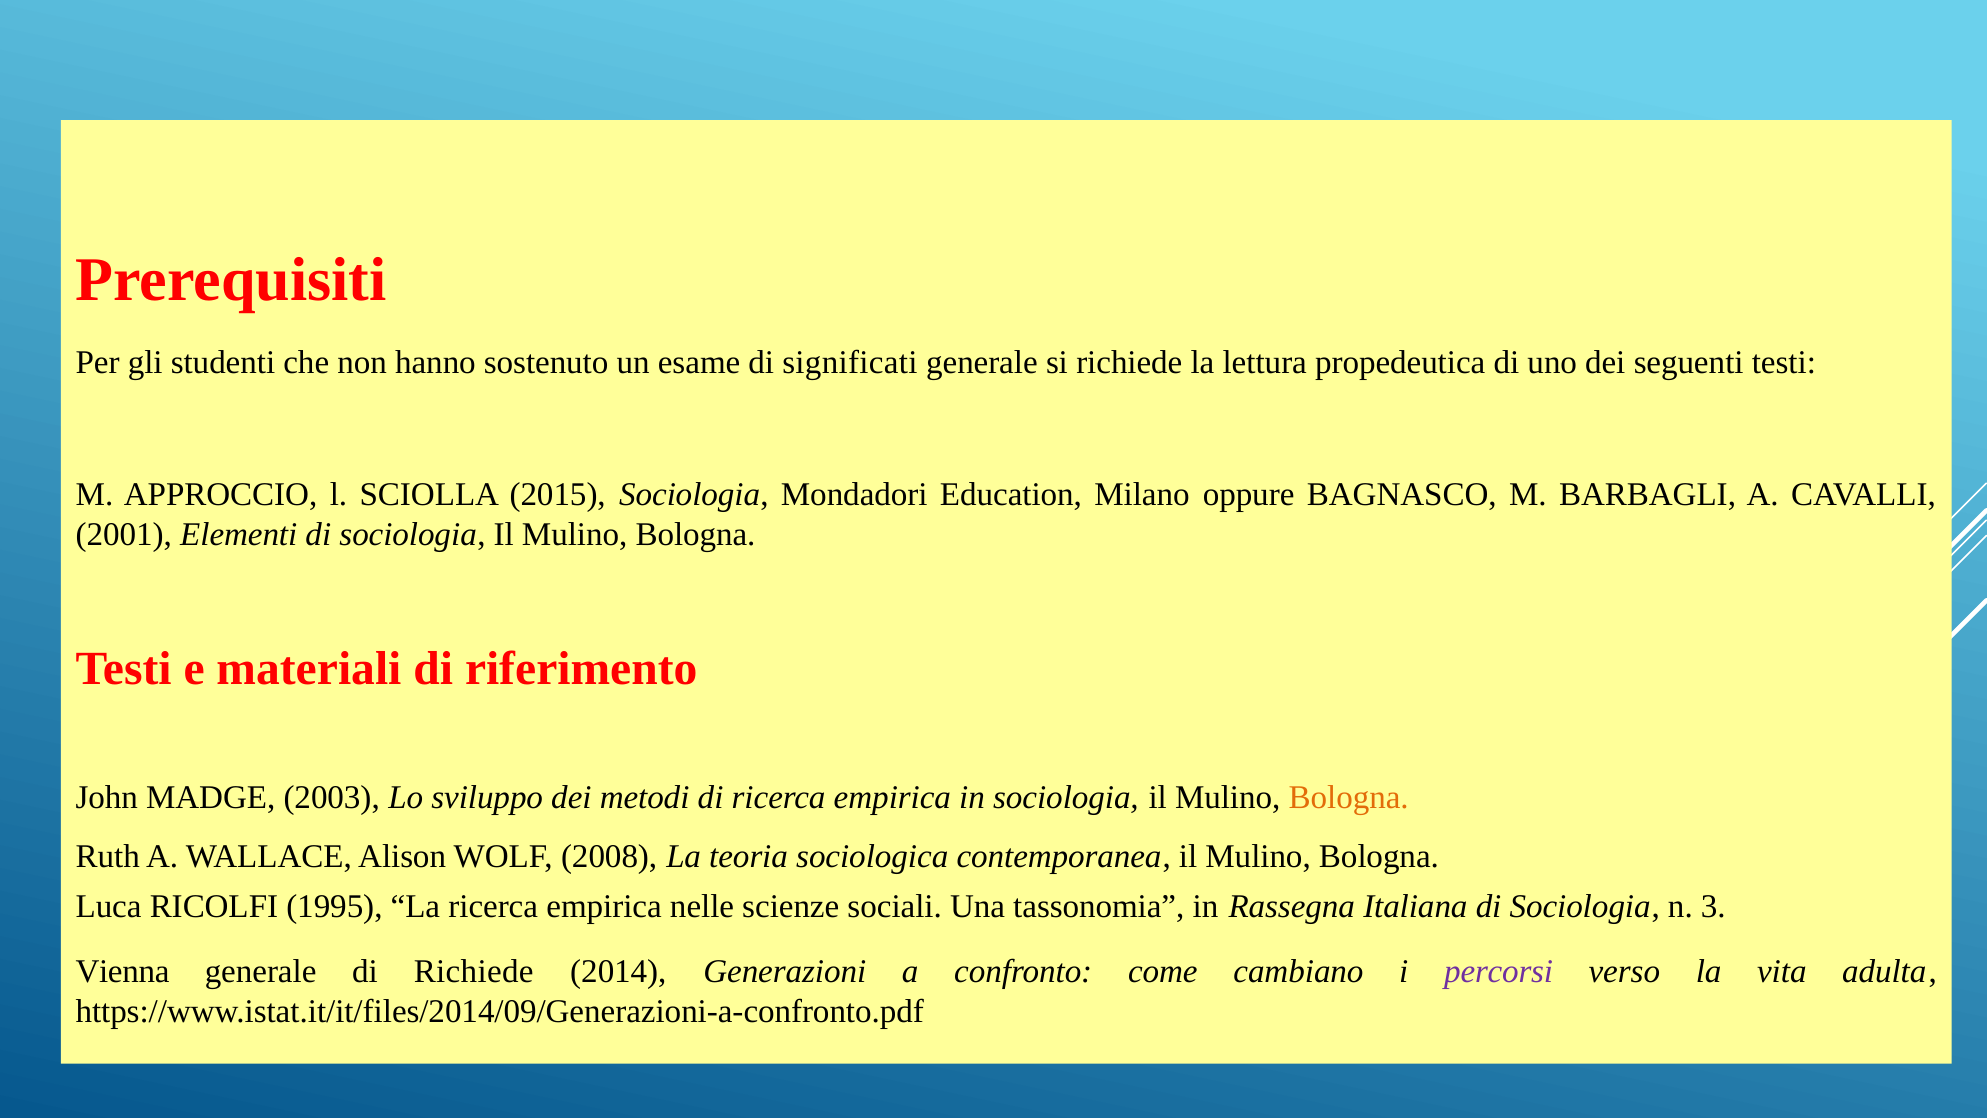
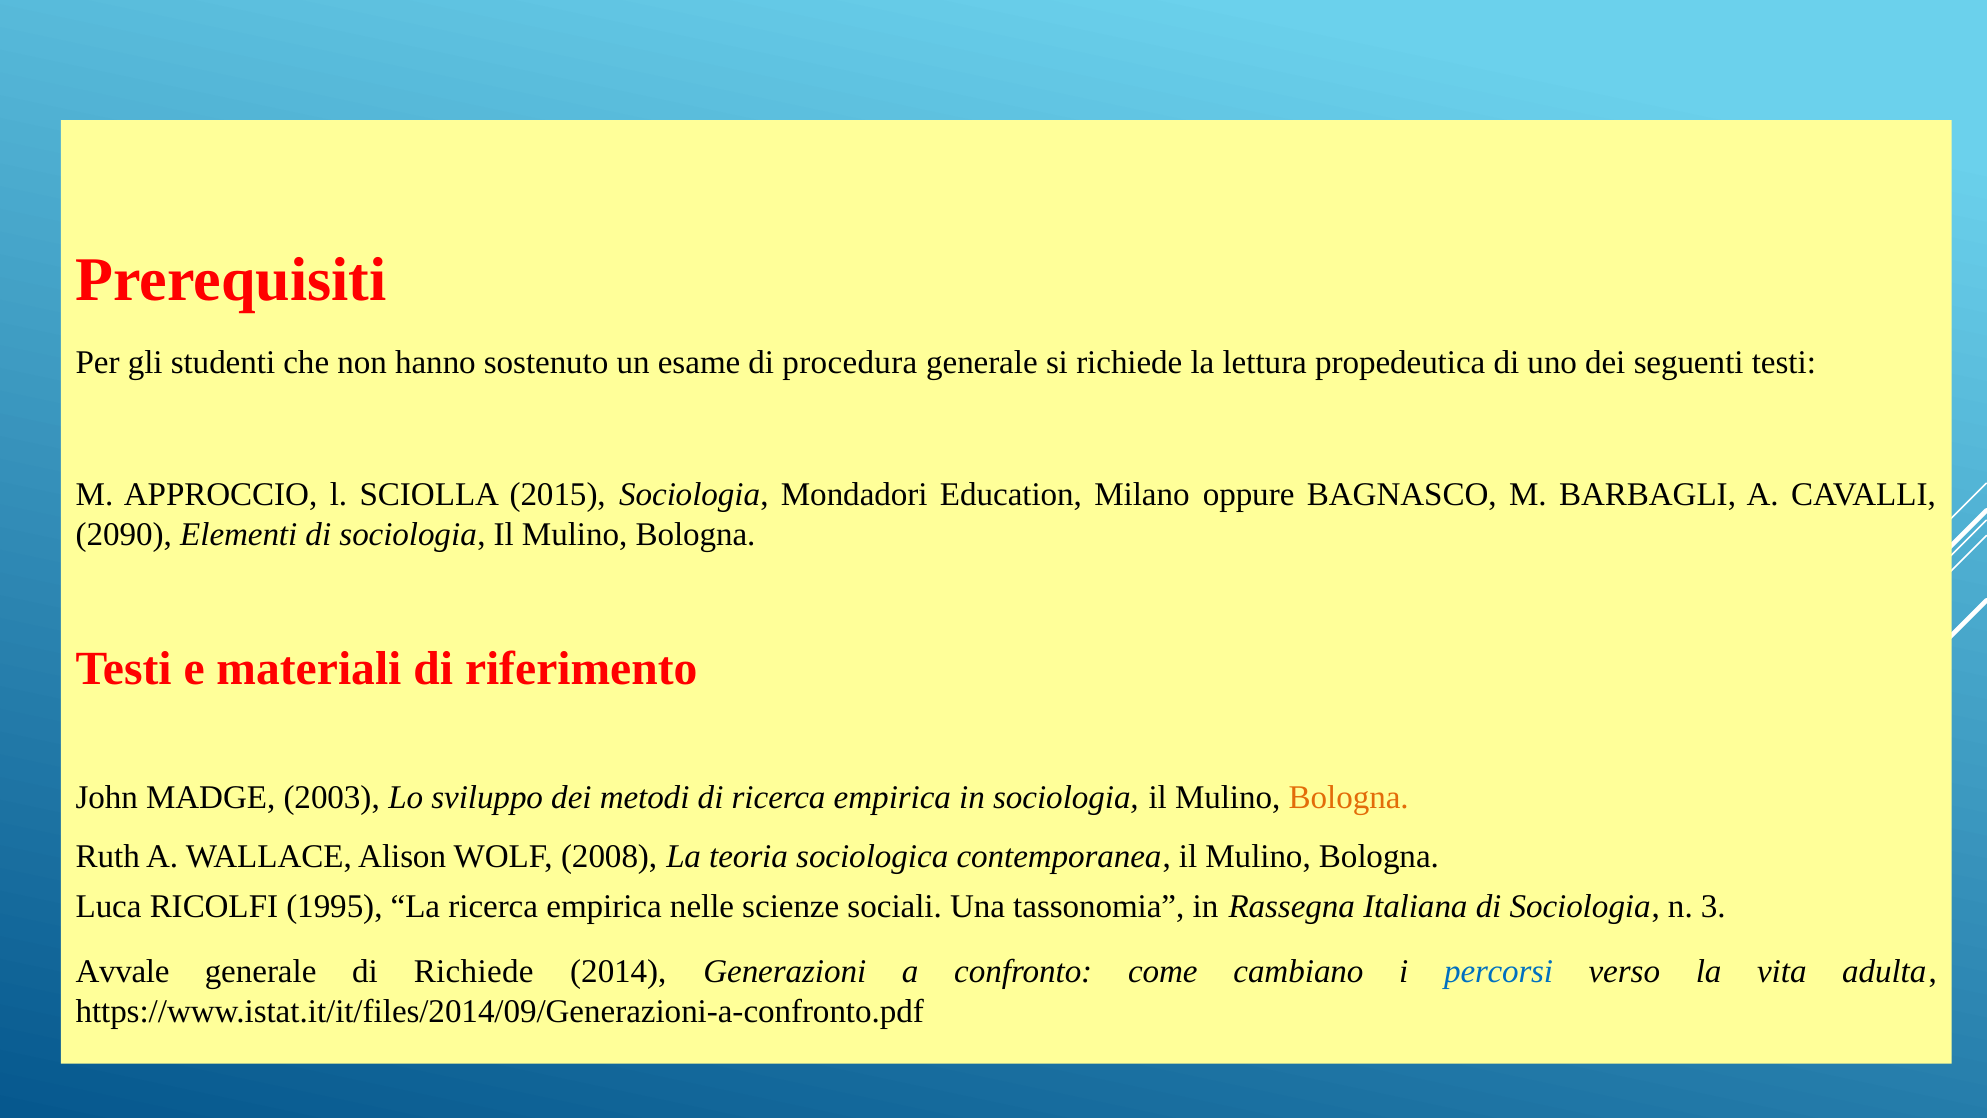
significati: significati -> procedura (850, 363)
2001: 2001 -> 2090 (124, 534)
Vienna: Vienna -> Avvale (123, 971)
percorsi colour: purple -> blue (1499, 971)
